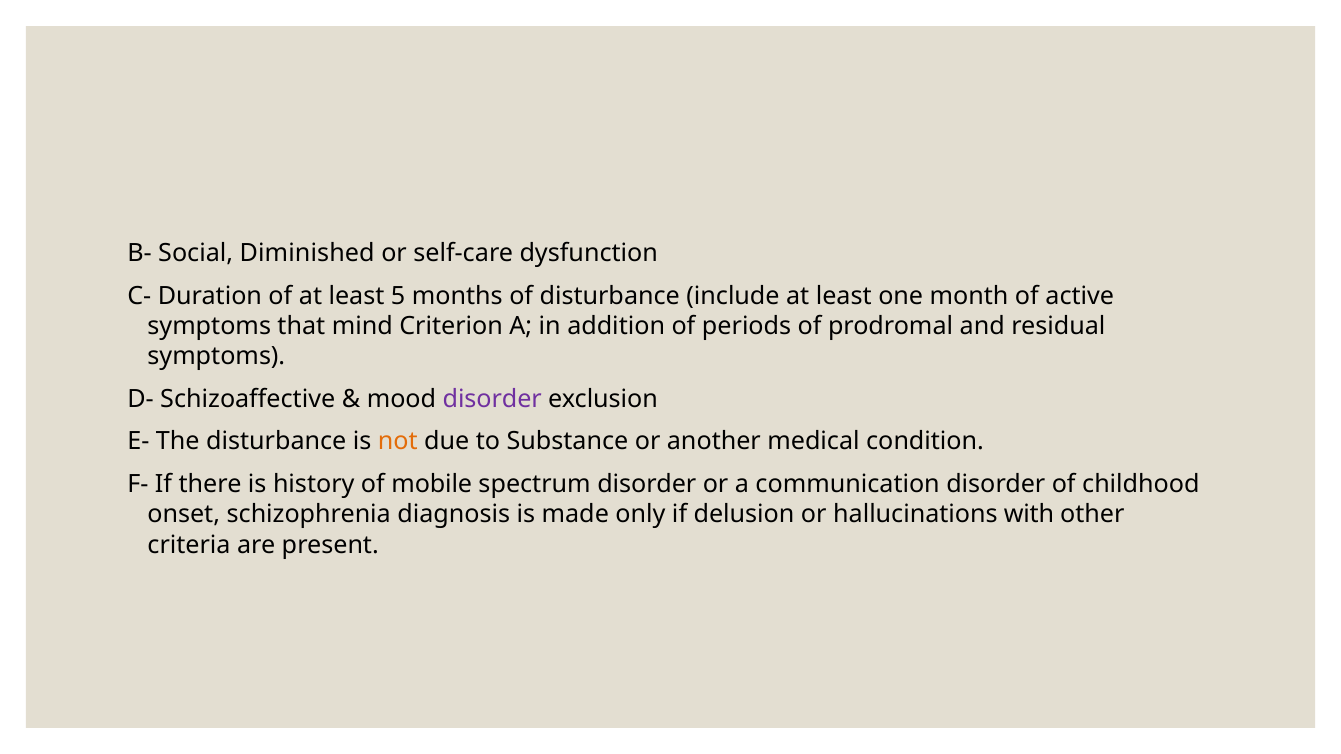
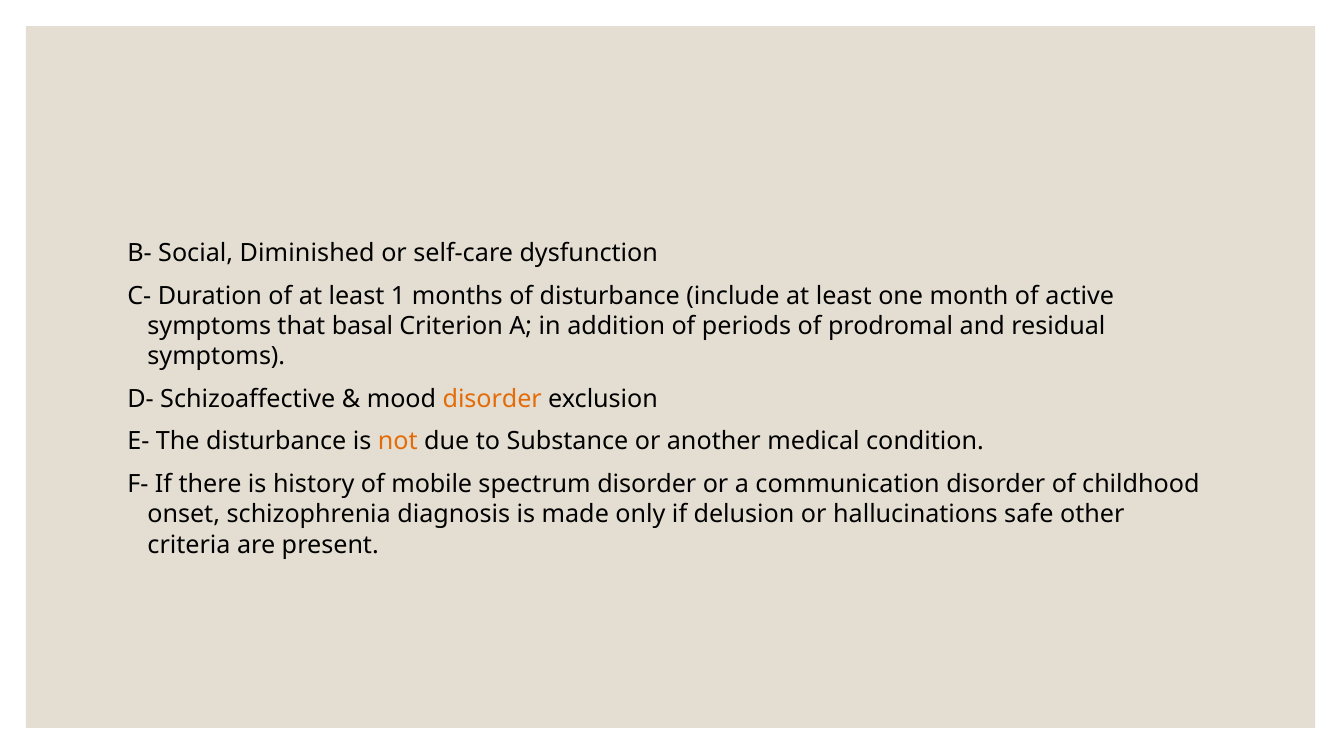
5: 5 -> 1 (398, 296)
mind: mind -> basal (362, 326)
disorder colour: purple -> orange (492, 399)
with: with -> safe (1029, 515)
